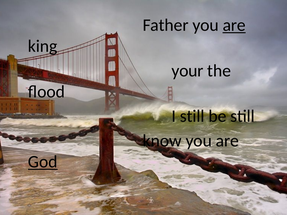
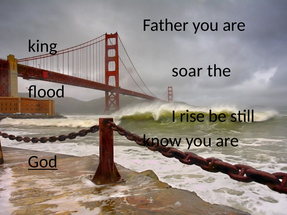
are underline: present -> none (234, 25)
your: your -> soar (187, 71)
I still: still -> rise (192, 116)
